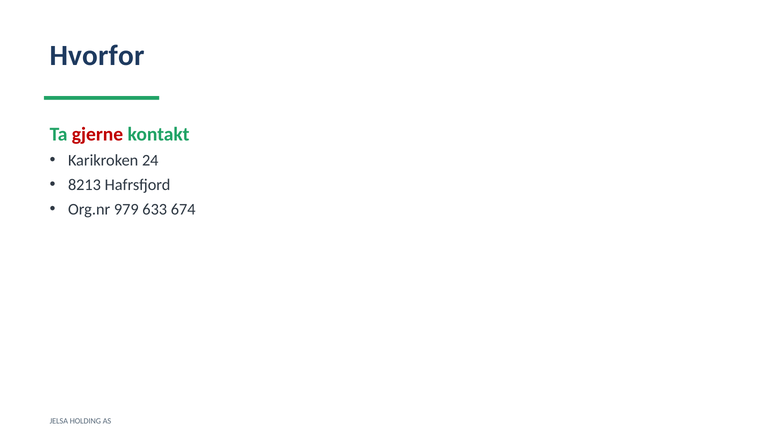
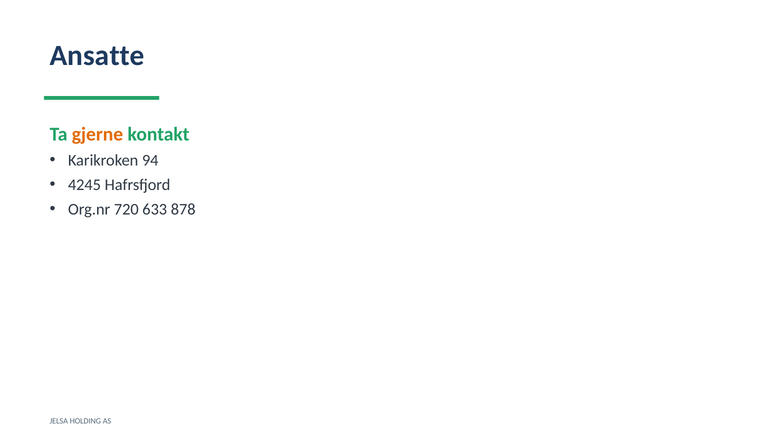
Hvorfor: Hvorfor -> Ansatte (97, 56)
gjerne colour: red -> orange (98, 134)
24: 24 -> 94 (150, 161)
8213: 8213 -> 4245 (84, 185)
979: 979 -> 720 (126, 209)
674: 674 -> 878 (183, 209)
